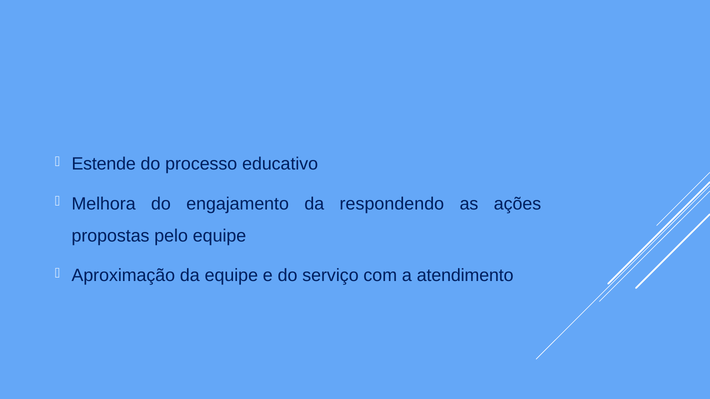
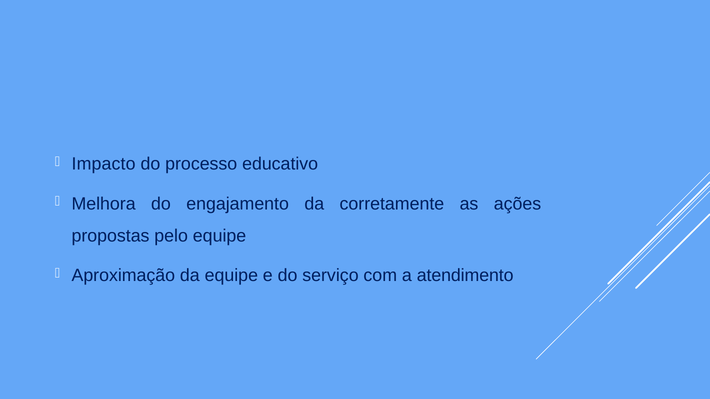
Estende: Estende -> Impacto (104, 164)
respondendo: respondendo -> corretamente (392, 204)
